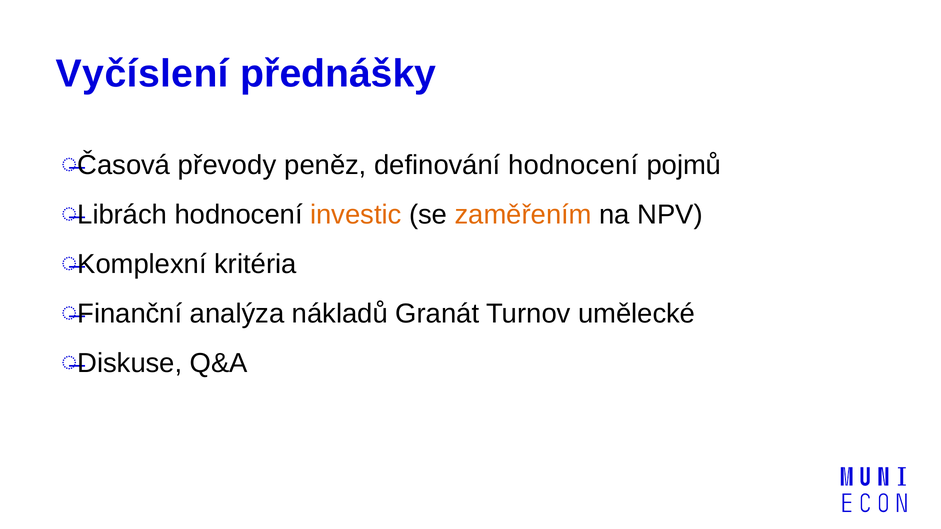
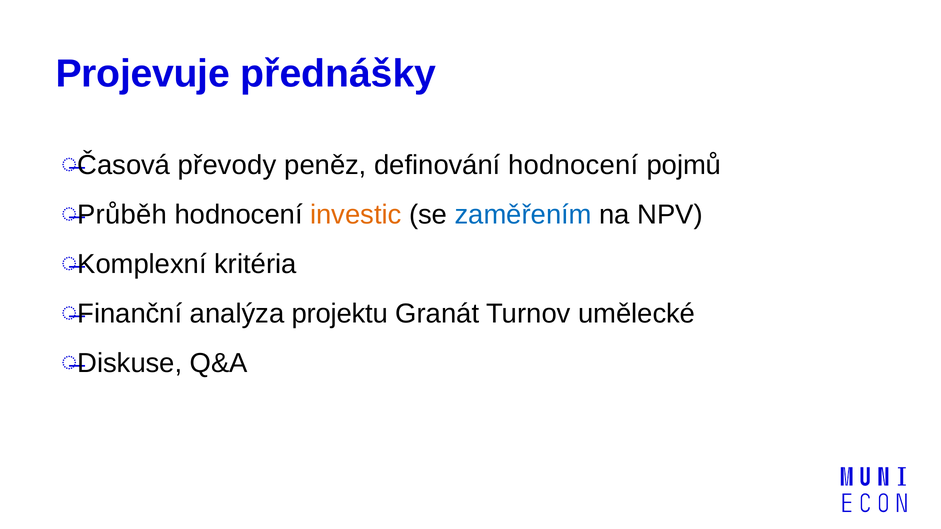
Vyčíslení: Vyčíslení -> Projevuje (143, 74)
Librách: Librách -> Průběh (122, 215)
zaměřením colour: orange -> blue (523, 215)
nákladů: nákladů -> projektu (340, 314)
